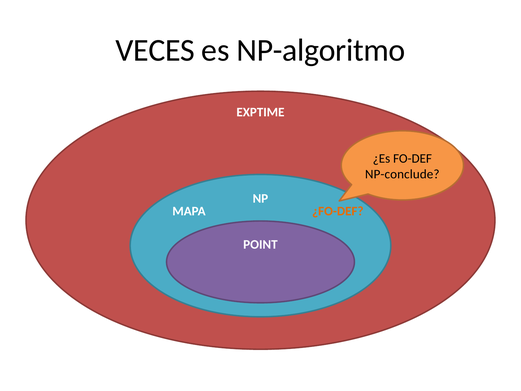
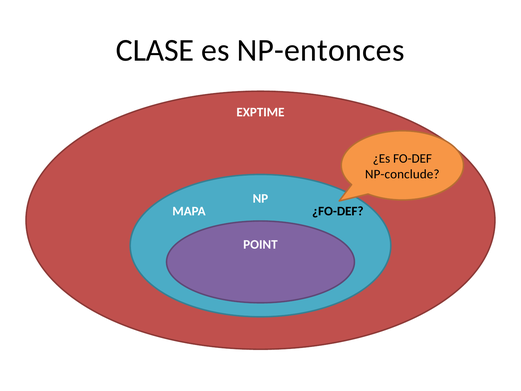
VECES: VECES -> CLASE (155, 50)
NP-algoritmo: NP-algoritmo -> NP-entonces (321, 50)
¿FO-DEF colour: orange -> black (338, 211)
